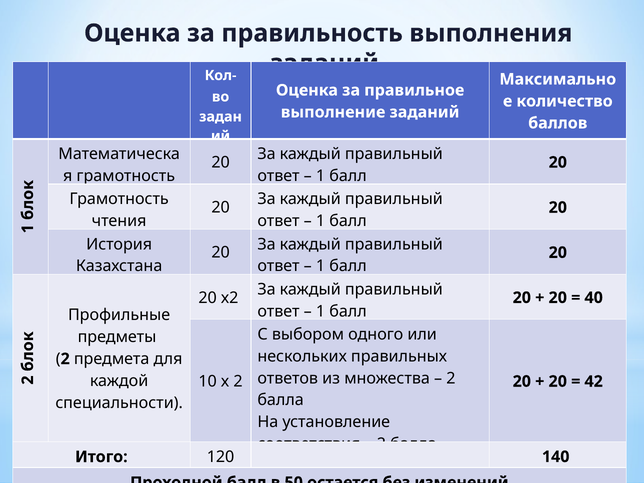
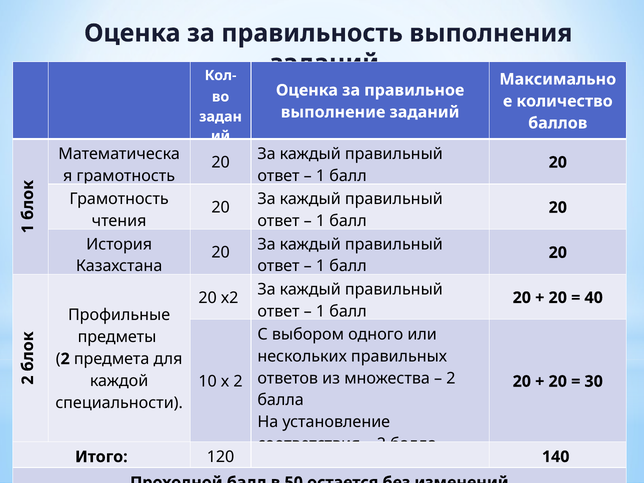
42: 42 -> 30 (594, 381)
